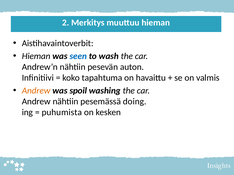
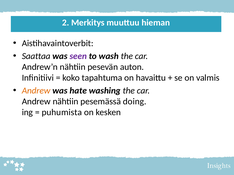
Hieman: Hieman -> Saattaa (36, 56)
seen colour: blue -> purple (78, 56)
spoil: spoil -> hate (78, 91)
